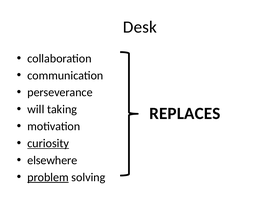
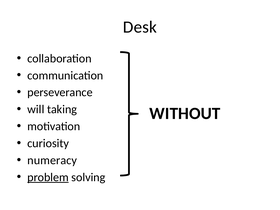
REPLACES: REPLACES -> WITHOUT (185, 113)
curiosity underline: present -> none (48, 143)
elsewhere: elsewhere -> numeracy (52, 160)
